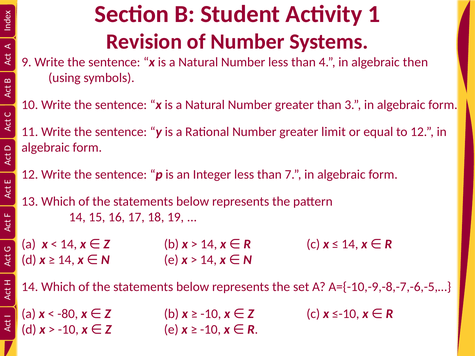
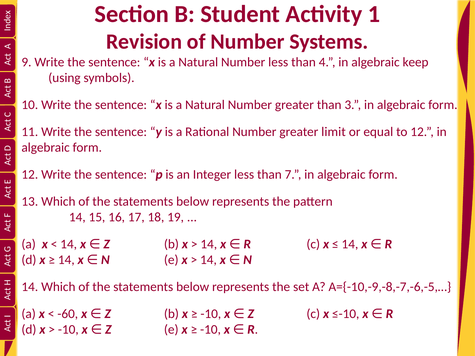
then: then -> keep (416, 62)
-80: -80 -> -60 (68, 314)
